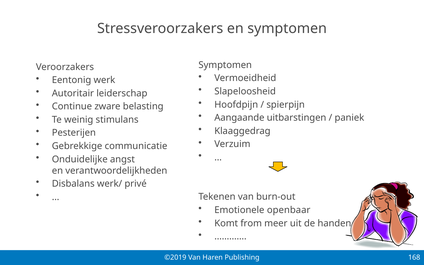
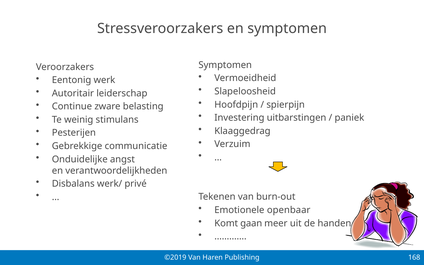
Aangaande: Aangaande -> Investering (239, 118)
from: from -> gaan (251, 223)
